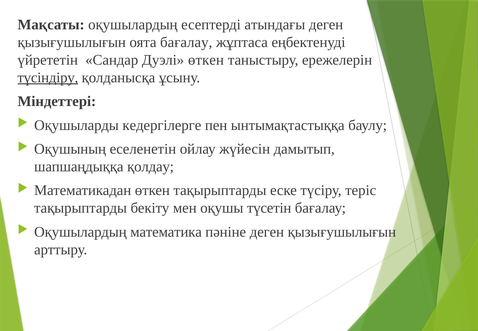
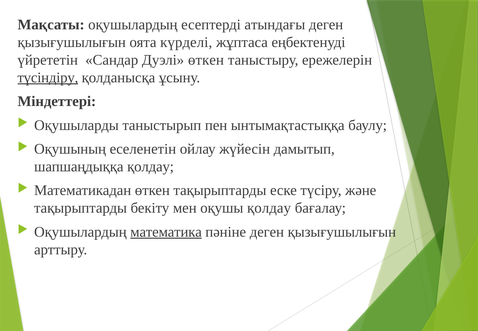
оята бағалау: бағалау -> күрделі (186, 42)
кедергілерге: кедергілерге -> таныстырып (162, 125)
теріс: теріс -> және (361, 190)
оқушы түсетін: түсетін -> қолдау (269, 208)
математика underline: none -> present (166, 232)
